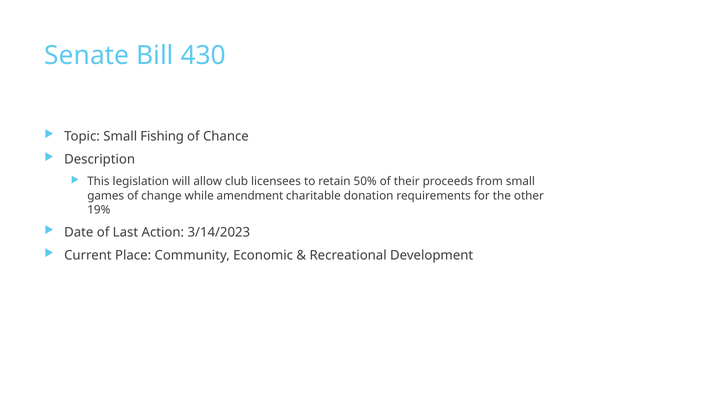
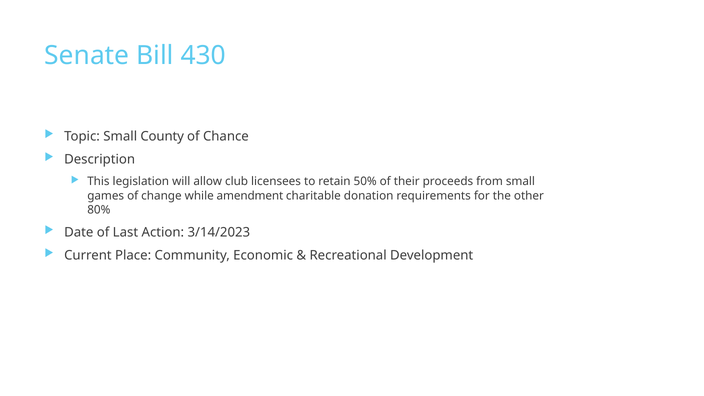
Fishing: Fishing -> County (162, 136)
19%: 19% -> 80% (99, 210)
